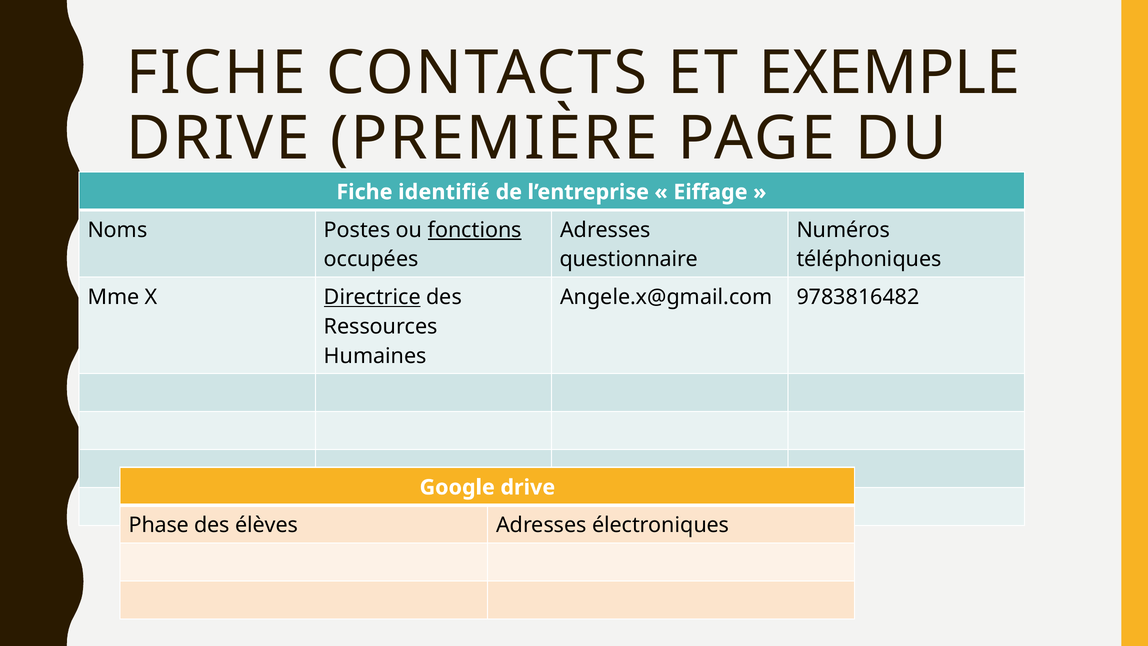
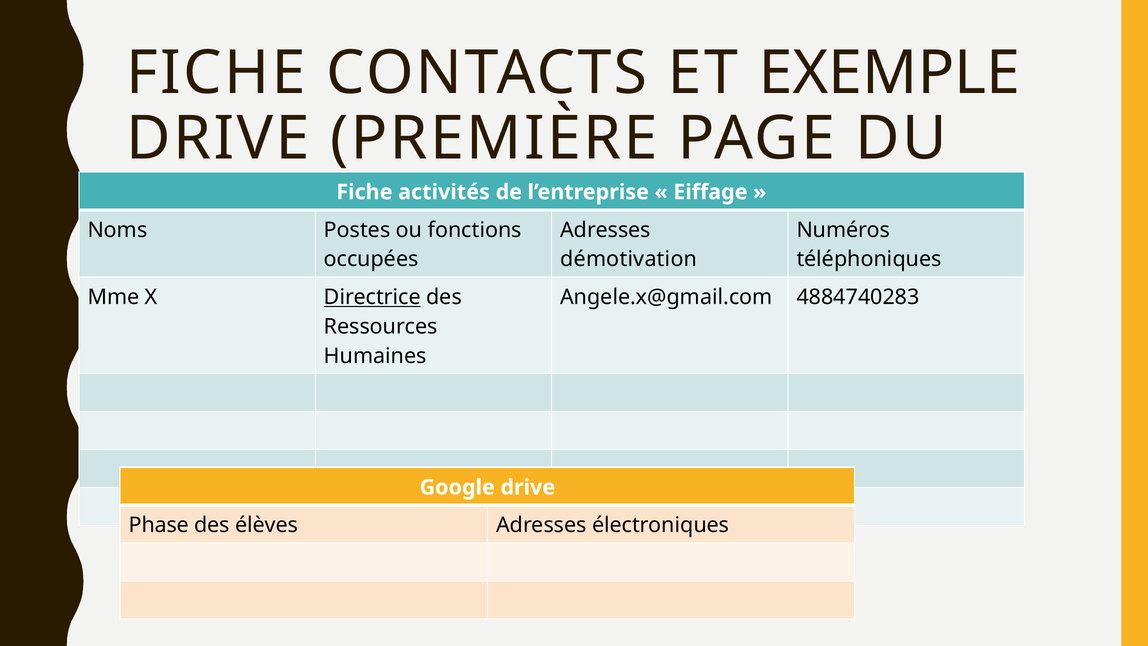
identifié: identifié -> activités (444, 192)
fonctions underline: present -> none (475, 230)
questionnaire: questionnaire -> démotivation (629, 259)
9783816482: 9783816482 -> 4884740283 (858, 297)
